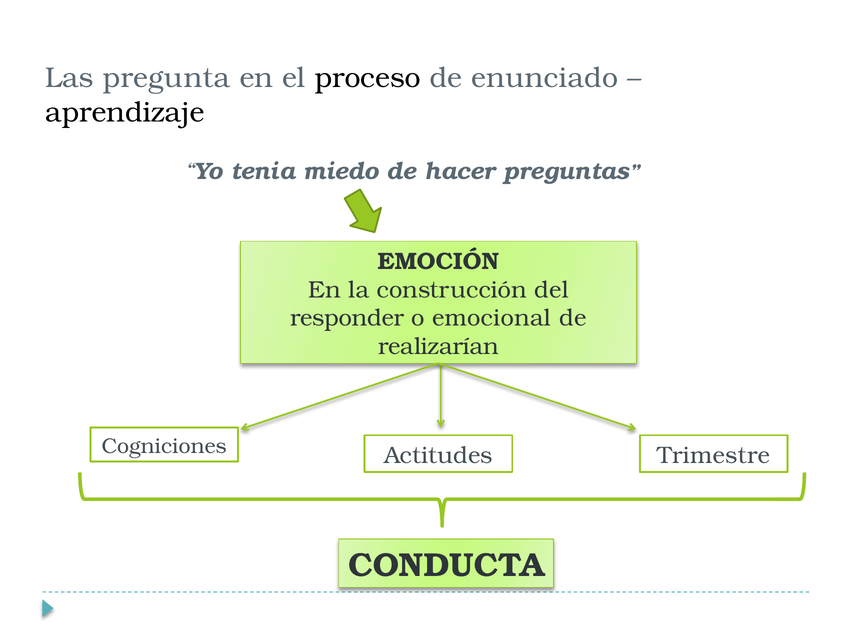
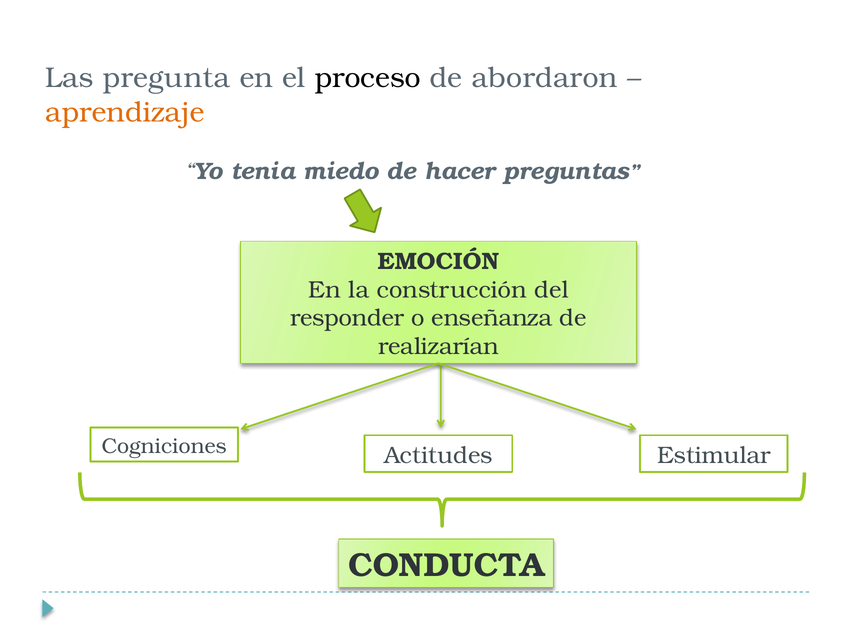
enunciado: enunciado -> abordaron (545, 78)
aprendizaje colour: black -> orange (125, 112)
emocional: emocional -> enseñanza (492, 318)
Trimestre: Trimestre -> Estimular (714, 455)
